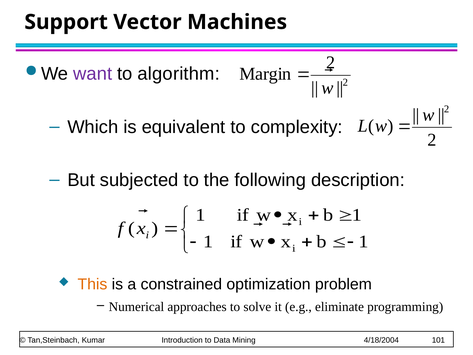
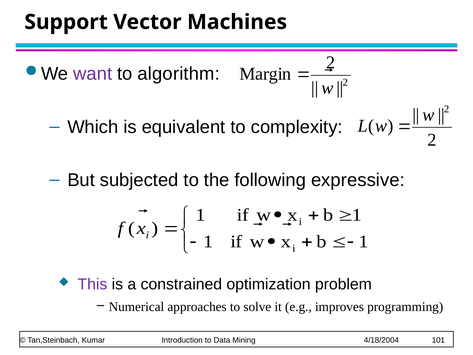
description: description -> expressive (358, 180)
This colour: orange -> purple (92, 284)
eliminate: eliminate -> improves (339, 307)
